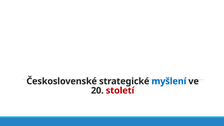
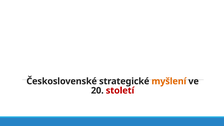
myšlení colour: blue -> orange (169, 81)
